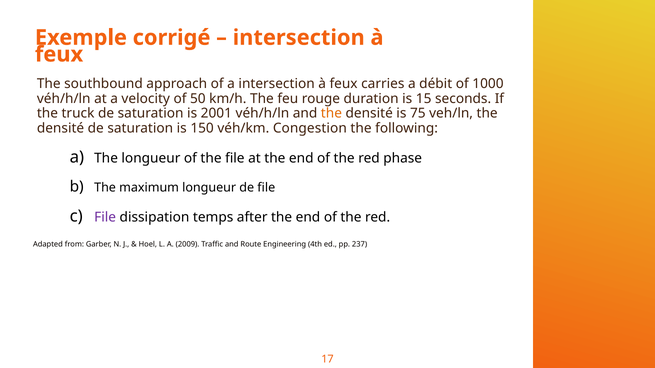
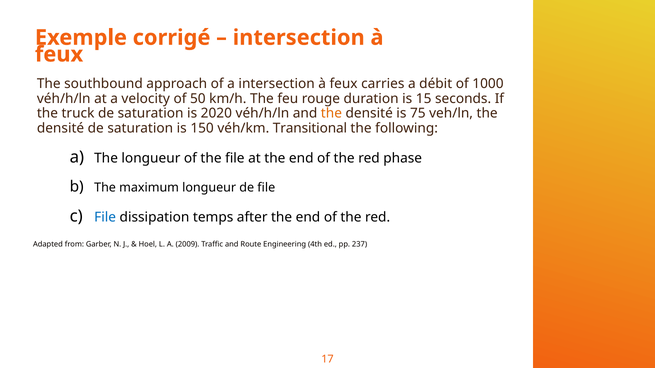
2001: 2001 -> 2020 (216, 114)
Congestion: Congestion -> Transitional (310, 128)
File colour: purple -> blue (105, 217)
